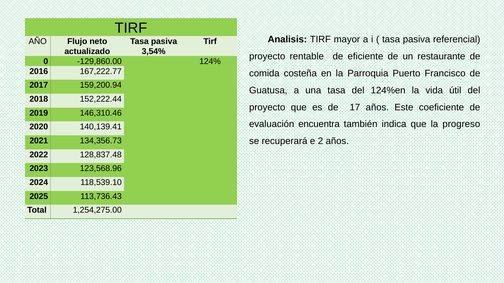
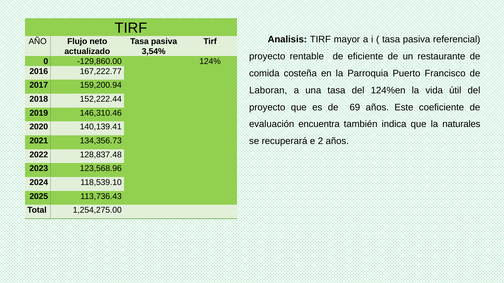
Guatusa: Guatusa -> Laboran (268, 90)
17: 17 -> 69 (355, 107)
progreso: progreso -> naturales (461, 124)
